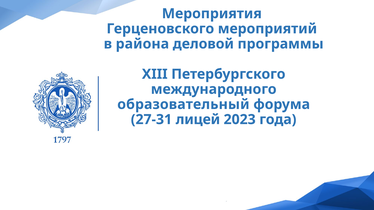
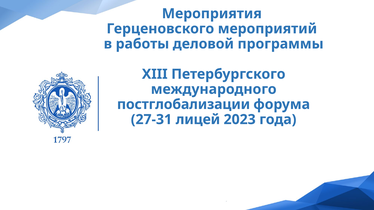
района: района -> работы (142, 44)
образовательный: образовательный -> постглобализации (184, 105)
